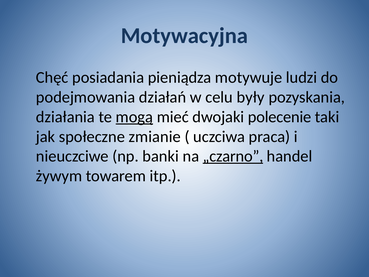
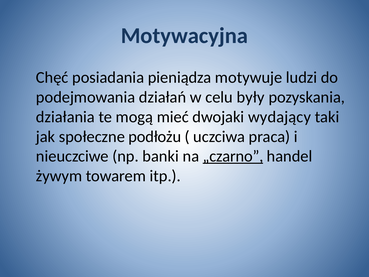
mogą underline: present -> none (134, 117)
polecenie: polecenie -> wydający (279, 117)
zmianie: zmianie -> podłożu (155, 136)
